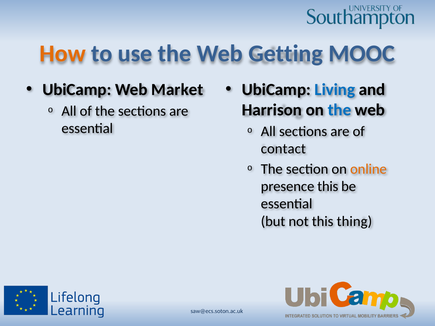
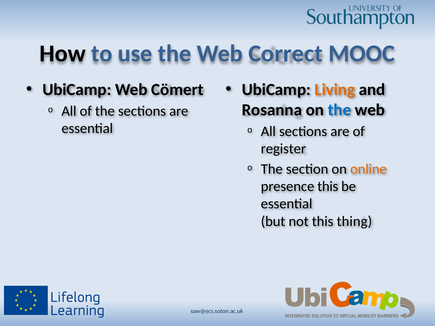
How colour: orange -> black (63, 54)
Getting: Getting -> Correct (286, 54)
Market: Market -> Cömert (177, 90)
Living colour: blue -> orange (335, 90)
Harrison: Harrison -> Rosanna (272, 110)
contact: contact -> register (283, 149)
